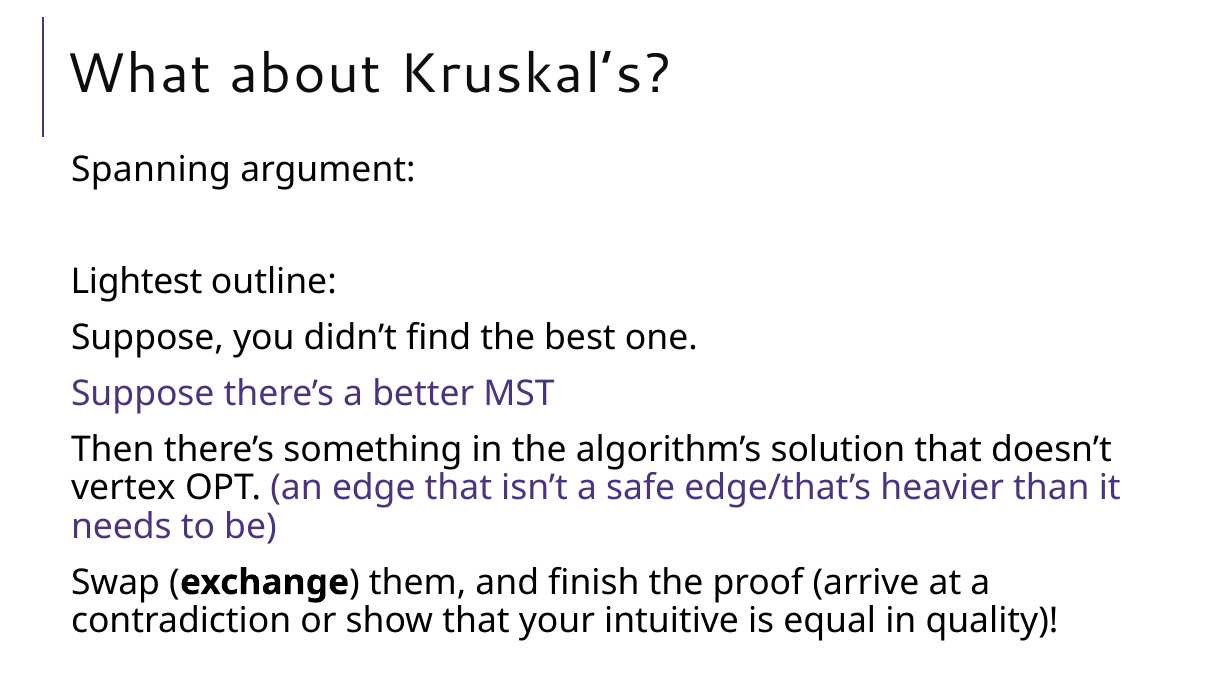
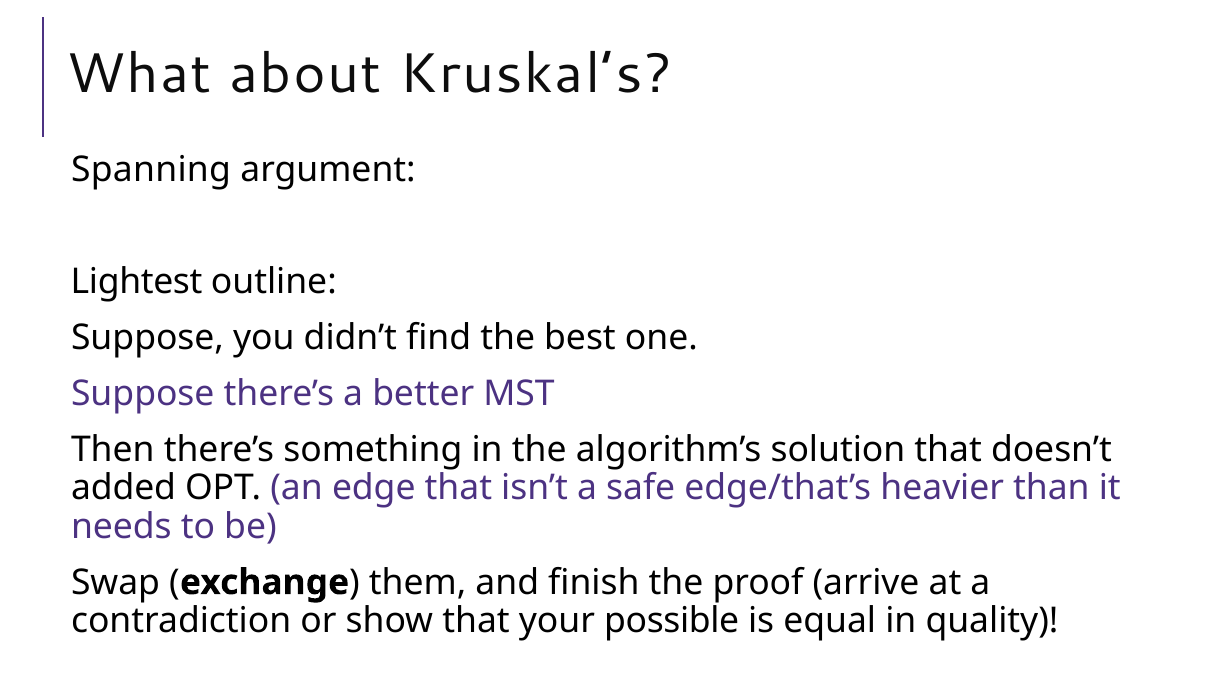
vertex: vertex -> added (124, 488)
intuitive: intuitive -> possible (672, 621)
